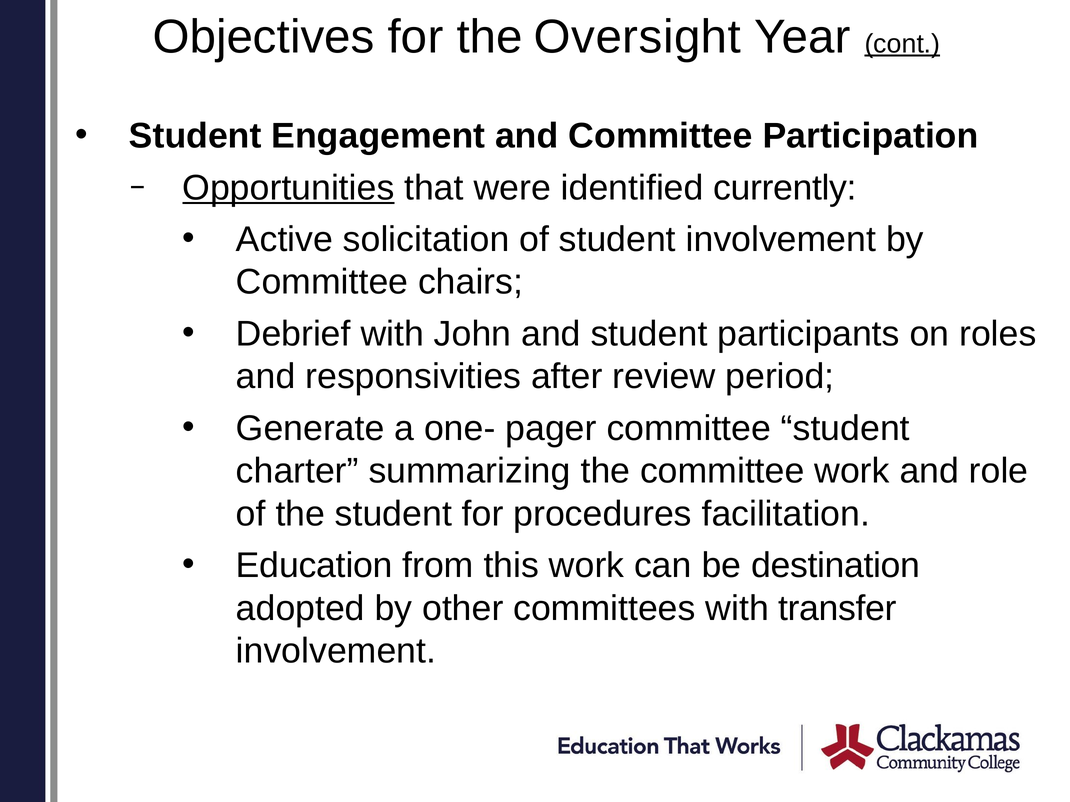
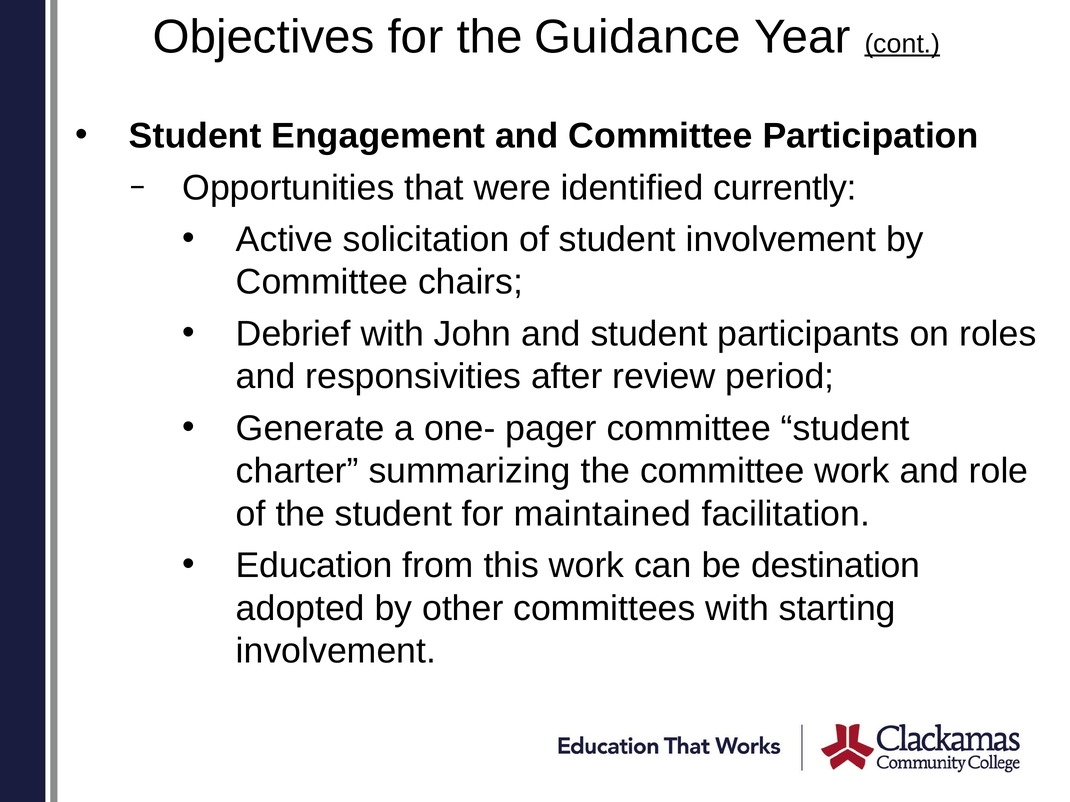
Oversight: Oversight -> Guidance (637, 37)
Opportunities underline: present -> none (288, 188)
procedures: procedures -> maintained (602, 514)
transfer: transfer -> starting (837, 609)
